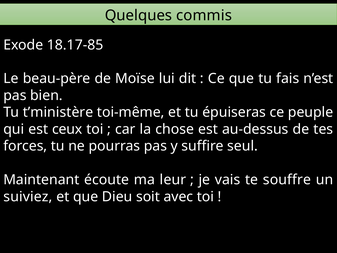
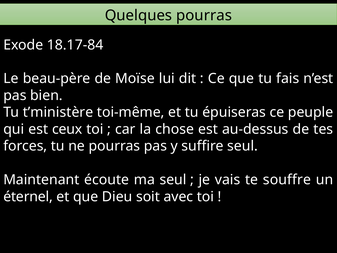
Quelques commis: commis -> pourras (204, 15)
18.17-85: 18.17-85 -> 18.17-84 (75, 45)
ma leur: leur -> seul (173, 180)
suiviez: suiviez -> éternel (28, 196)
